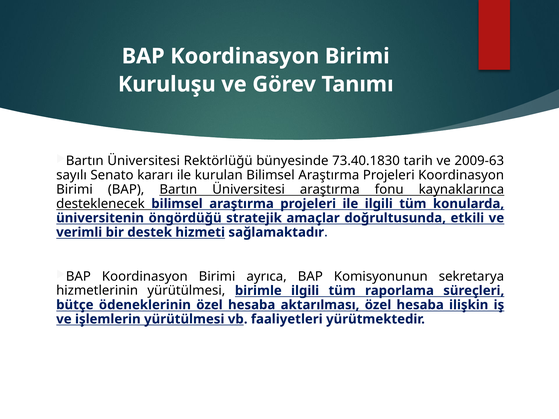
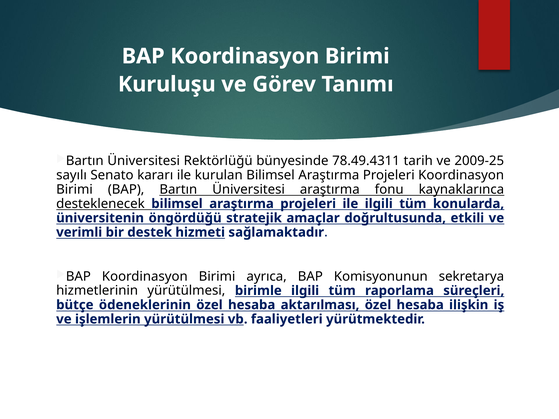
73.40.1830: 73.40.1830 -> 78.49.4311 (366, 161)
2009-63: 2009-63 -> 2009-25 (479, 161)
